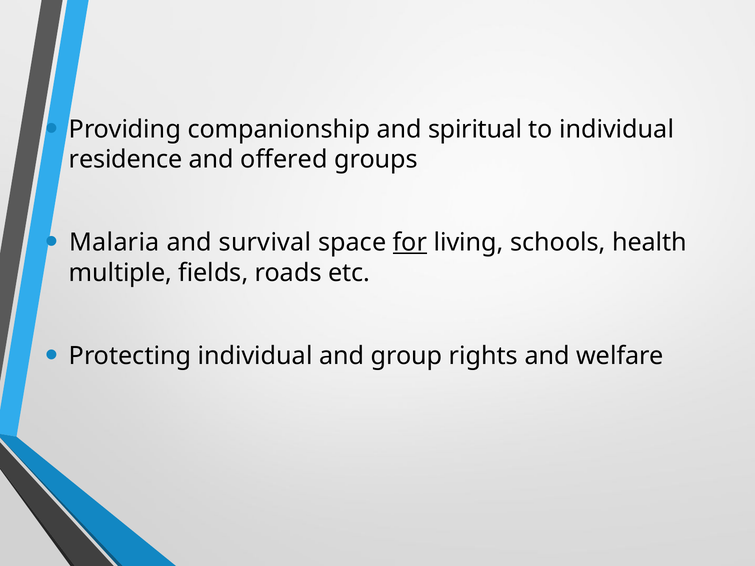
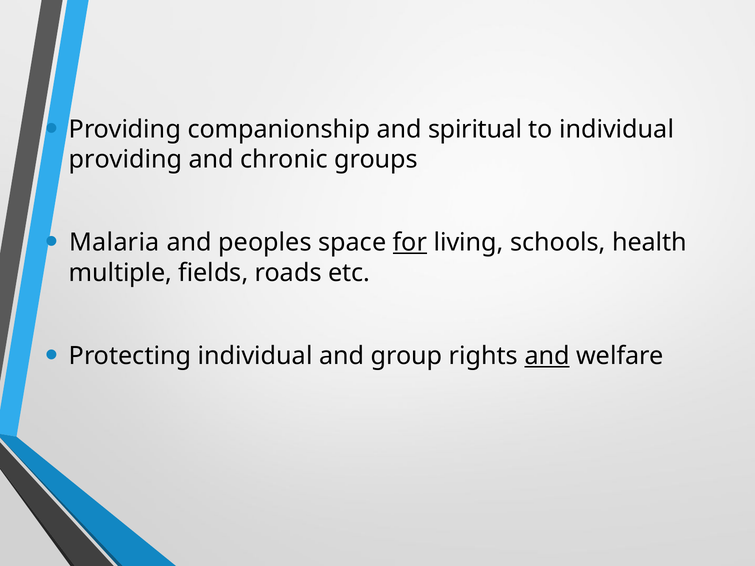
residence: residence -> providing (126, 160)
offered: offered -> chronic (284, 160)
survival: survival -> peoples (265, 243)
and underline: none -> present (547, 356)
